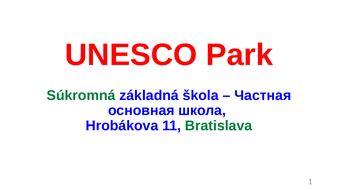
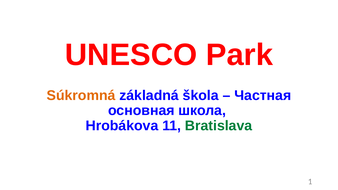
Súkromná colour: green -> orange (81, 95)
